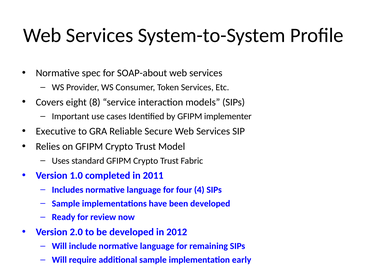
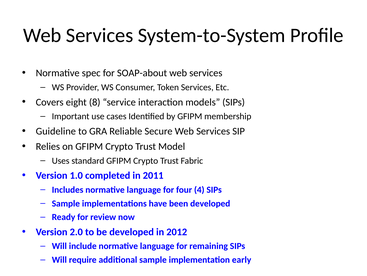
implementer: implementer -> membership (228, 116)
Executive: Executive -> Guideline (56, 131)
